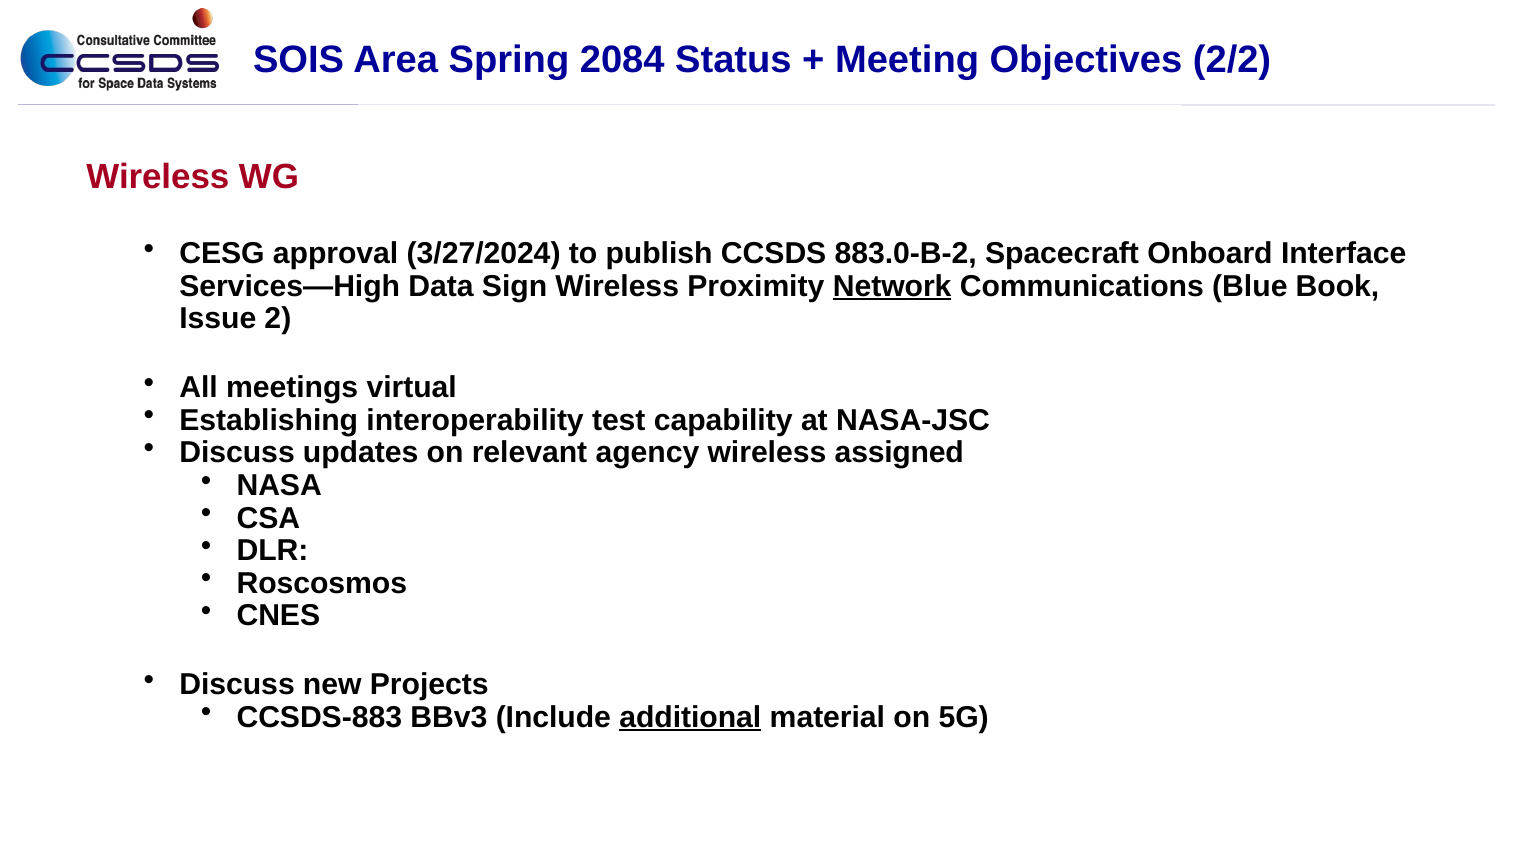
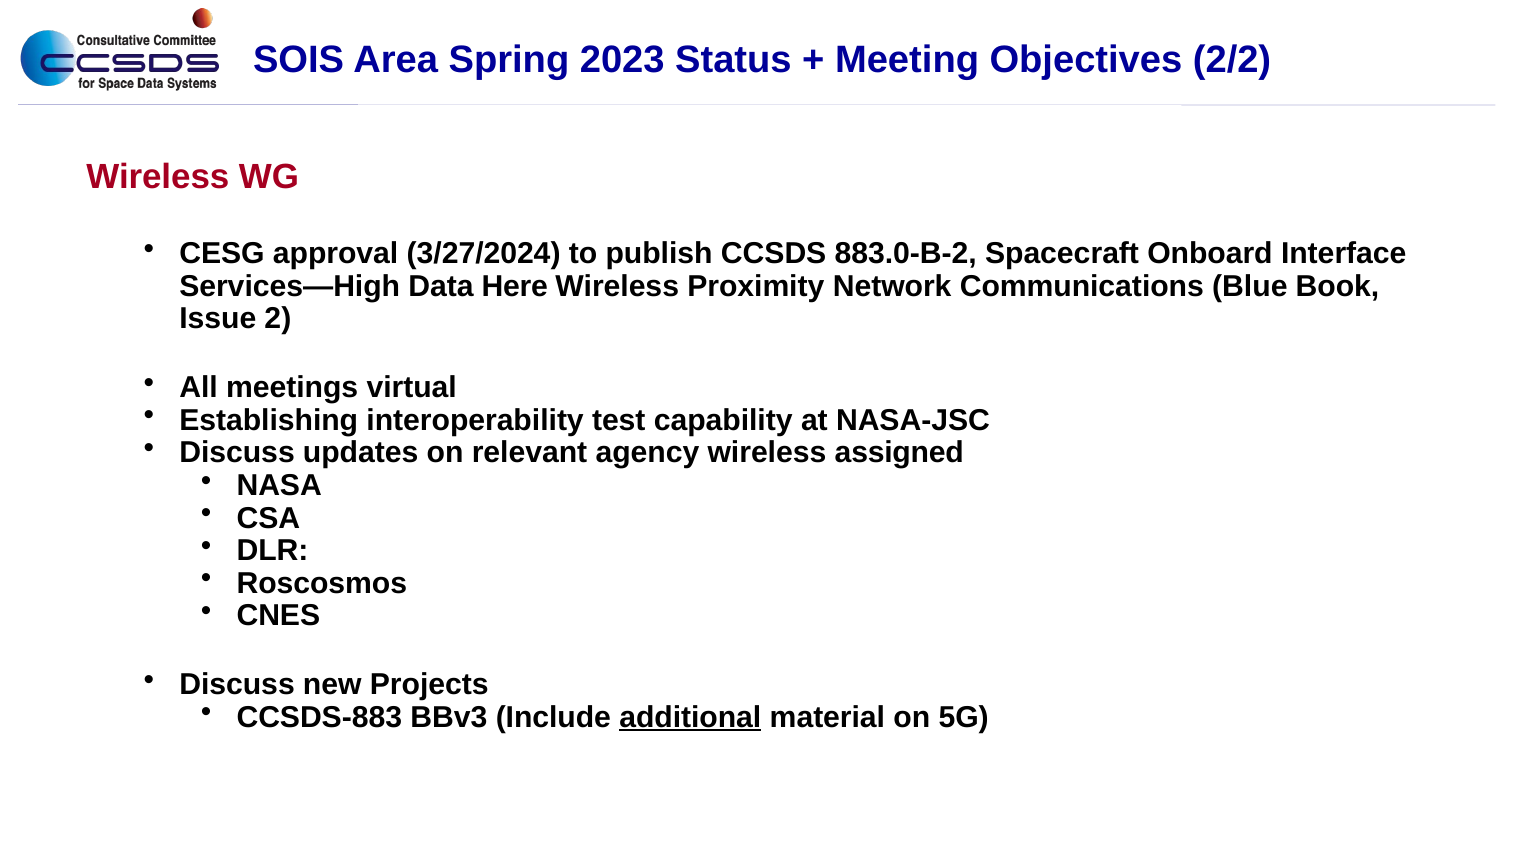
2084: 2084 -> 2023 (622, 60)
Sign: Sign -> Here (515, 286)
Network underline: present -> none (892, 286)
